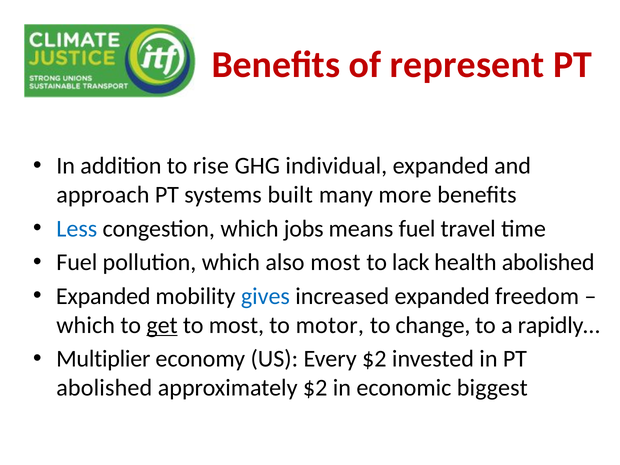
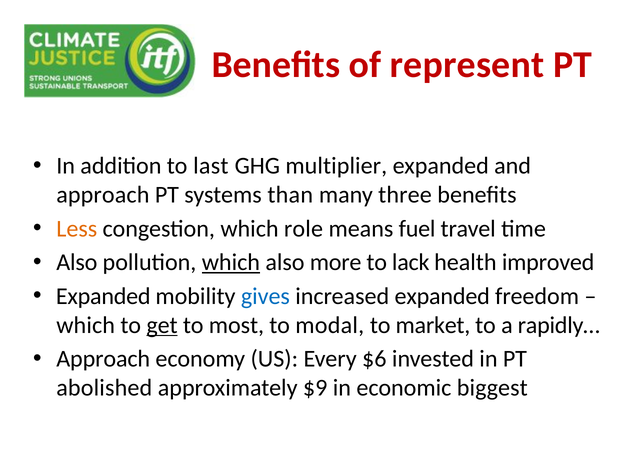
rise: rise -> last (211, 166)
individual: individual -> multiplier (336, 166)
built: built -> than (290, 195)
more: more -> three (405, 195)
Less colour: blue -> orange (77, 229)
jobs: jobs -> role (303, 229)
Fuel: Fuel -> Also (77, 262)
which underline: none -> present (231, 262)
also most: most -> more (336, 262)
health abolished: abolished -> improved (548, 262)
motor: motor -> modal (330, 325)
change: change -> market (433, 325)
Multiplier: Multiplier -> Approach (103, 359)
Every $2: $2 -> $6 (374, 359)
approximately $2: $2 -> $9 (315, 388)
